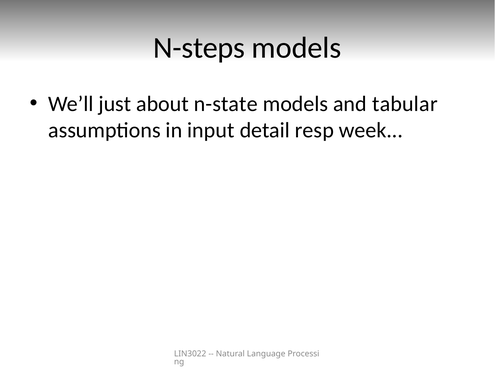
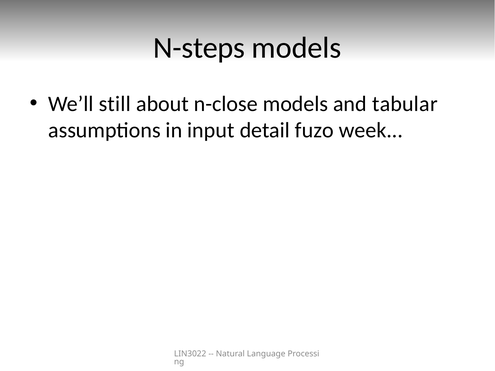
just: just -> still (115, 104)
n-state: n-state -> n-close (226, 104)
resp: resp -> fuzo (314, 130)
